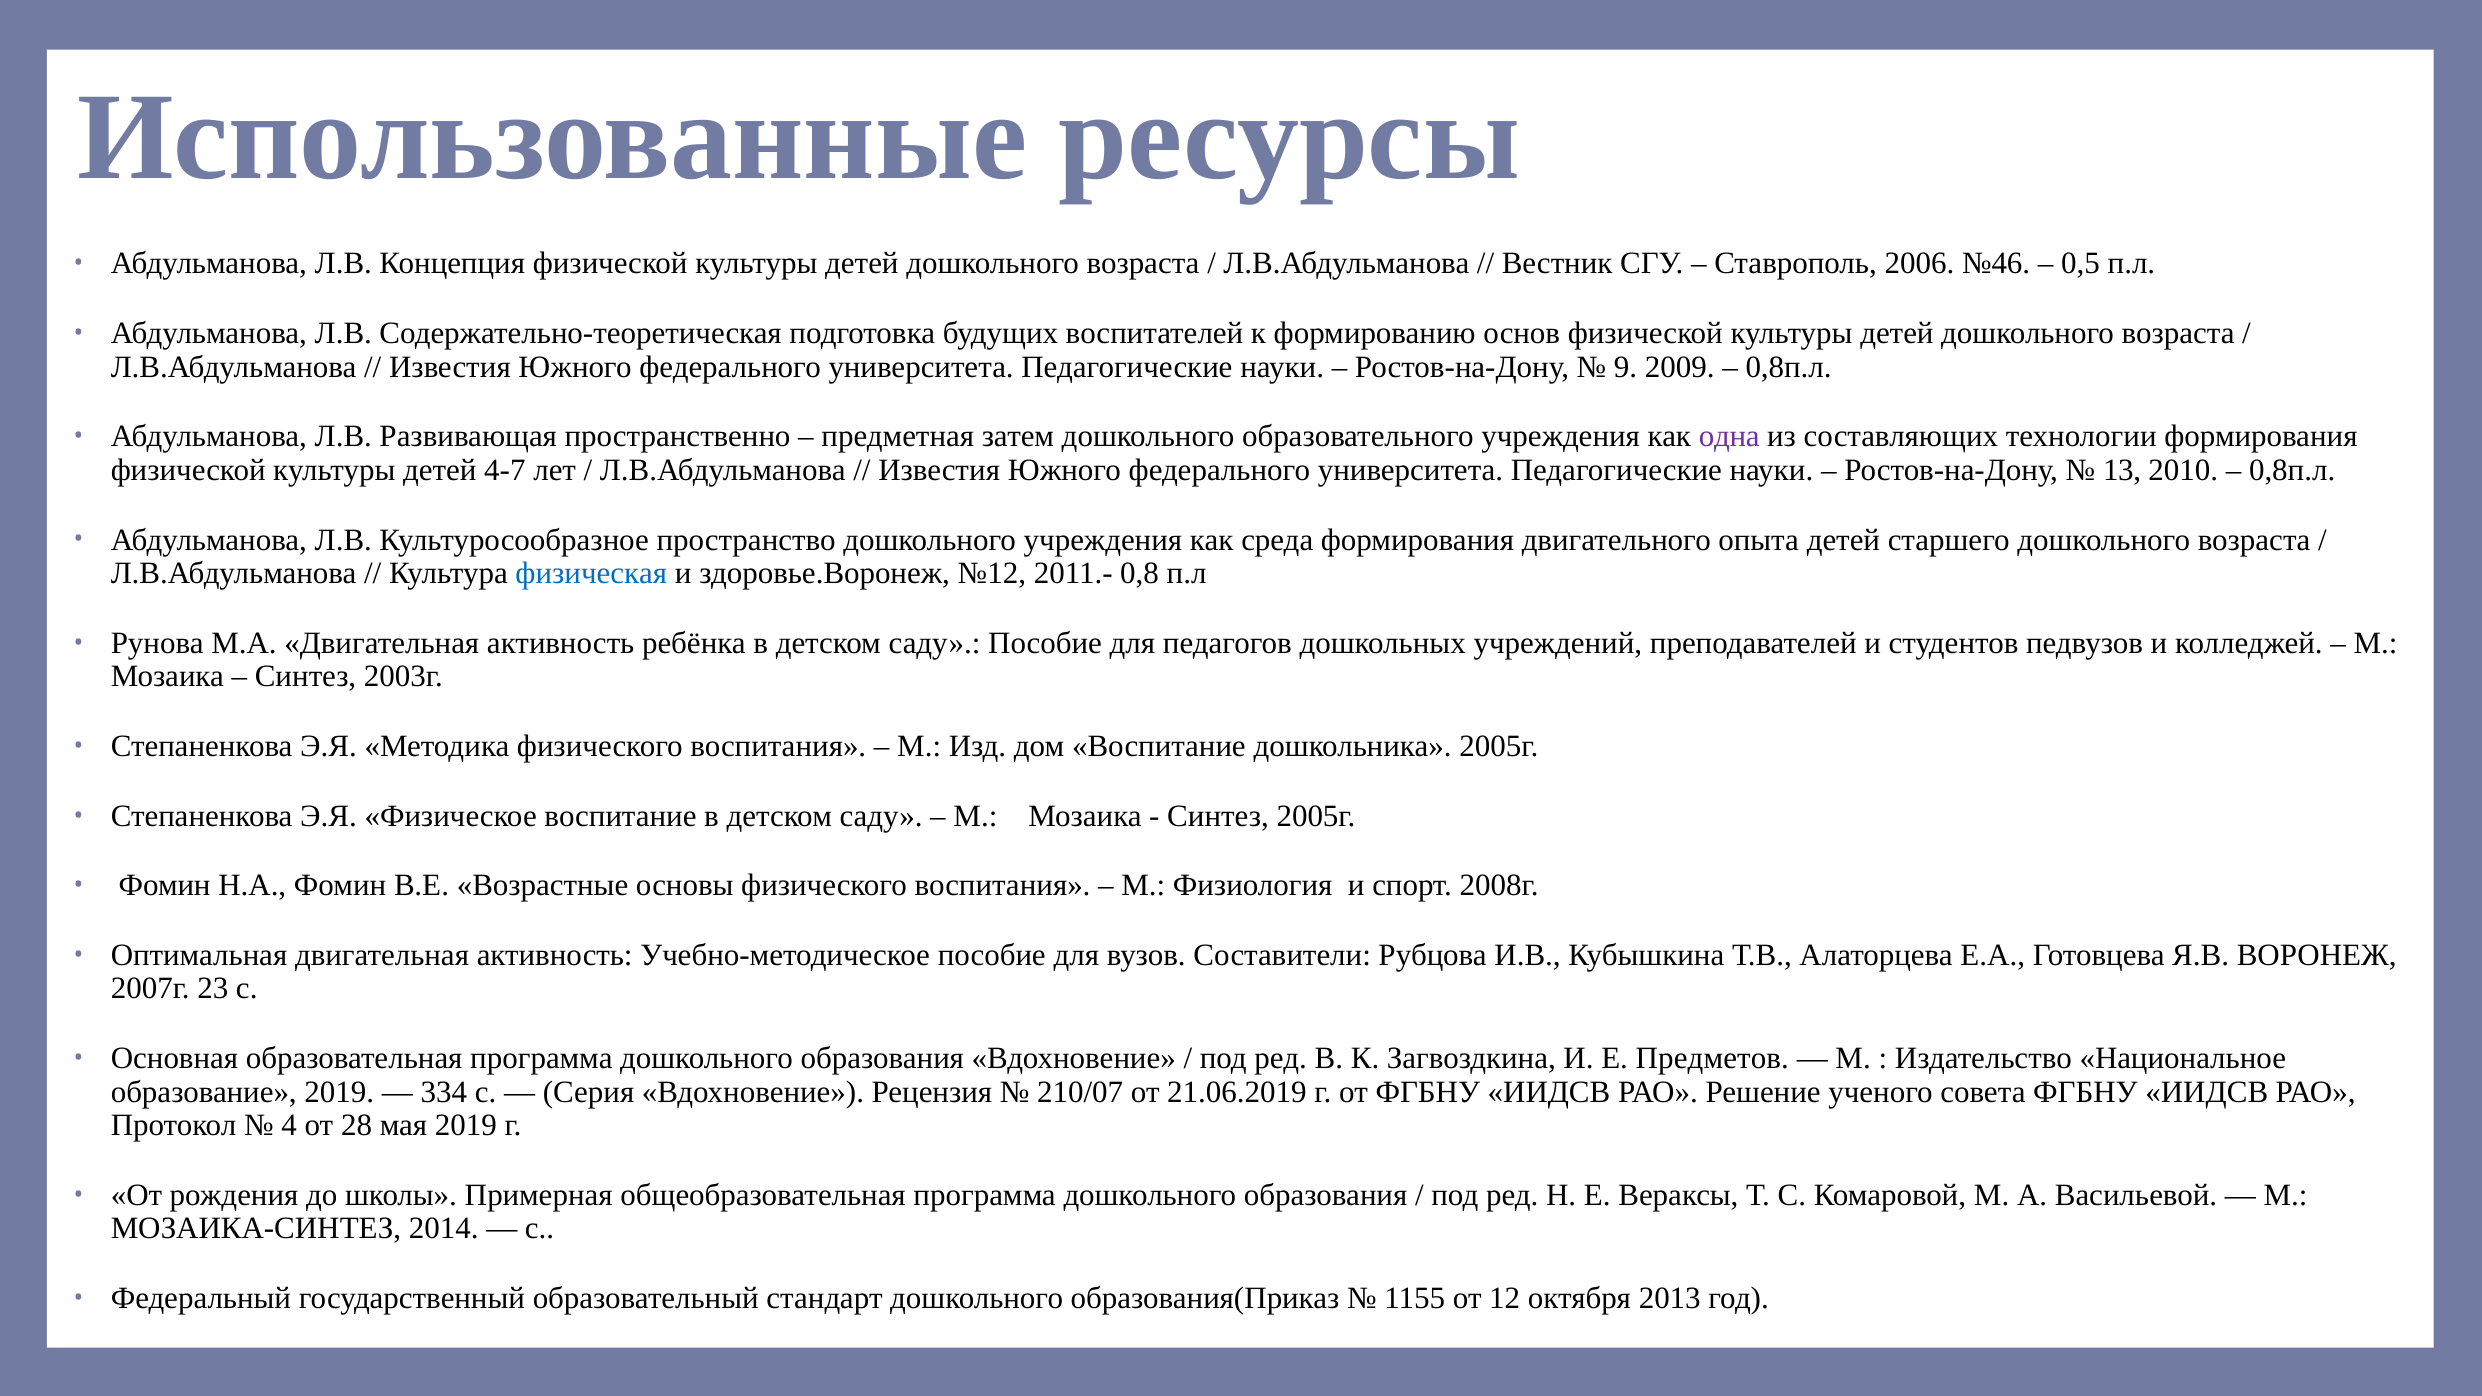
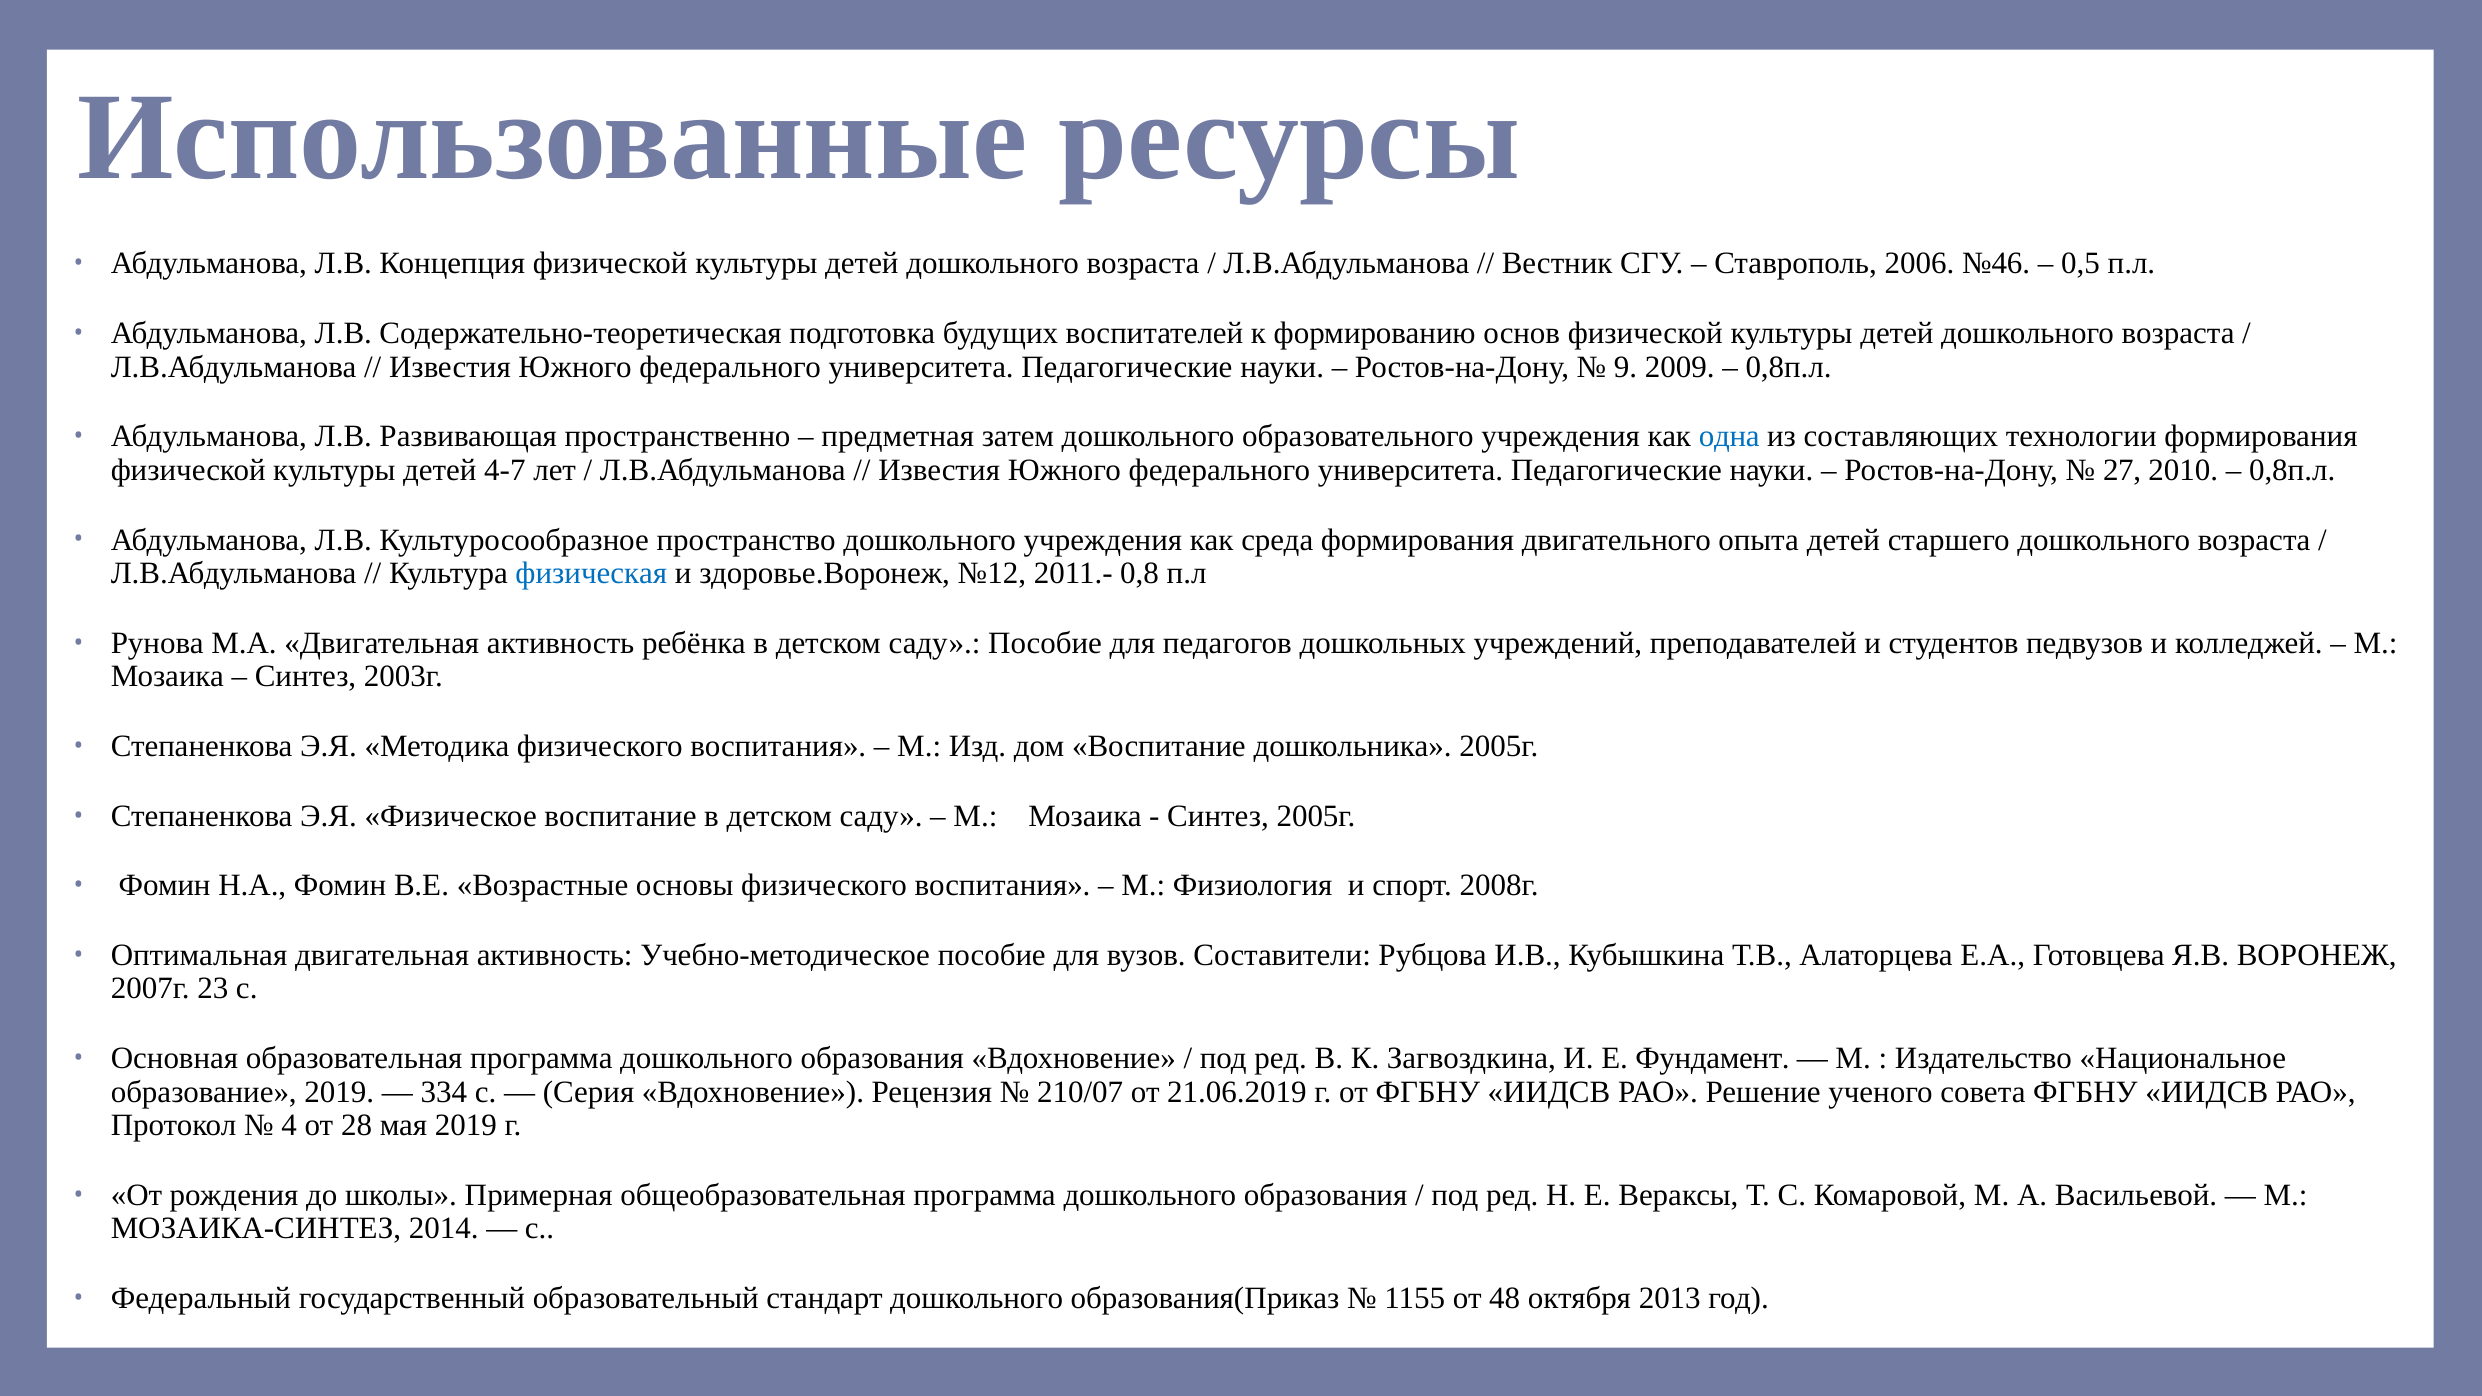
одна colour: purple -> blue (1729, 437)
13: 13 -> 27 (2122, 470)
Предметов: Предметов -> Фундамент (1713, 1059)
12: 12 -> 48 (1505, 1298)
